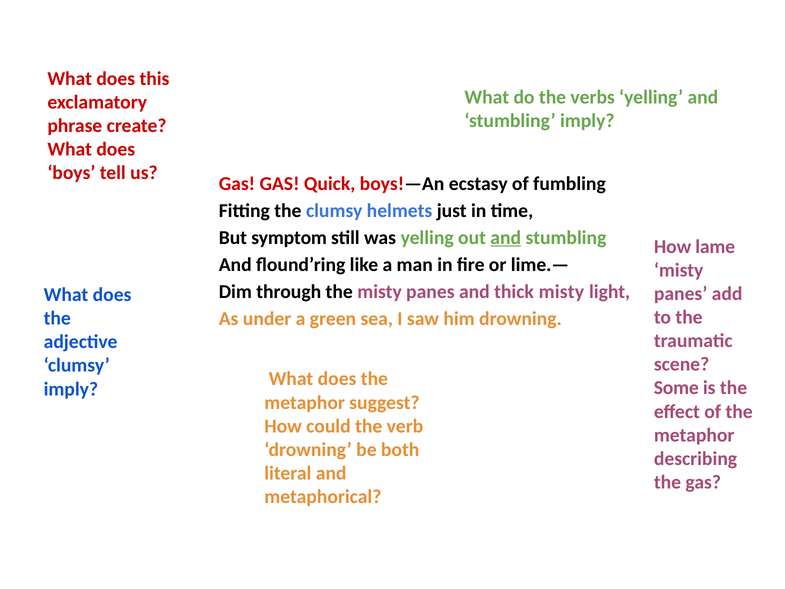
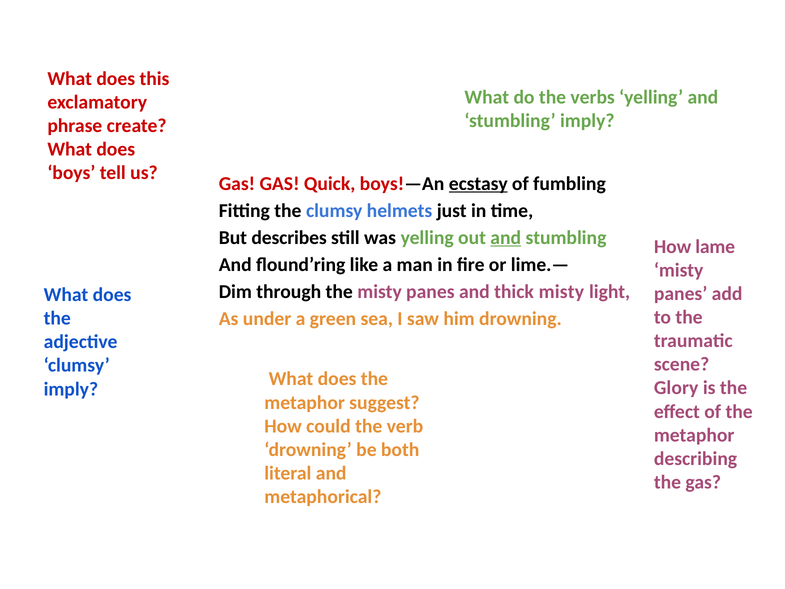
ecstasy underline: none -> present (478, 183)
symptom: symptom -> describes (289, 238)
Some: Some -> Glory (676, 388)
